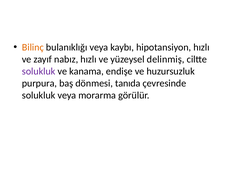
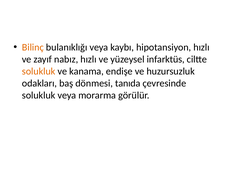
delinmiş: delinmiş -> infarktüs (166, 59)
solukluk colour: purple -> orange (39, 71)
purpura: purpura -> odakları (39, 83)
